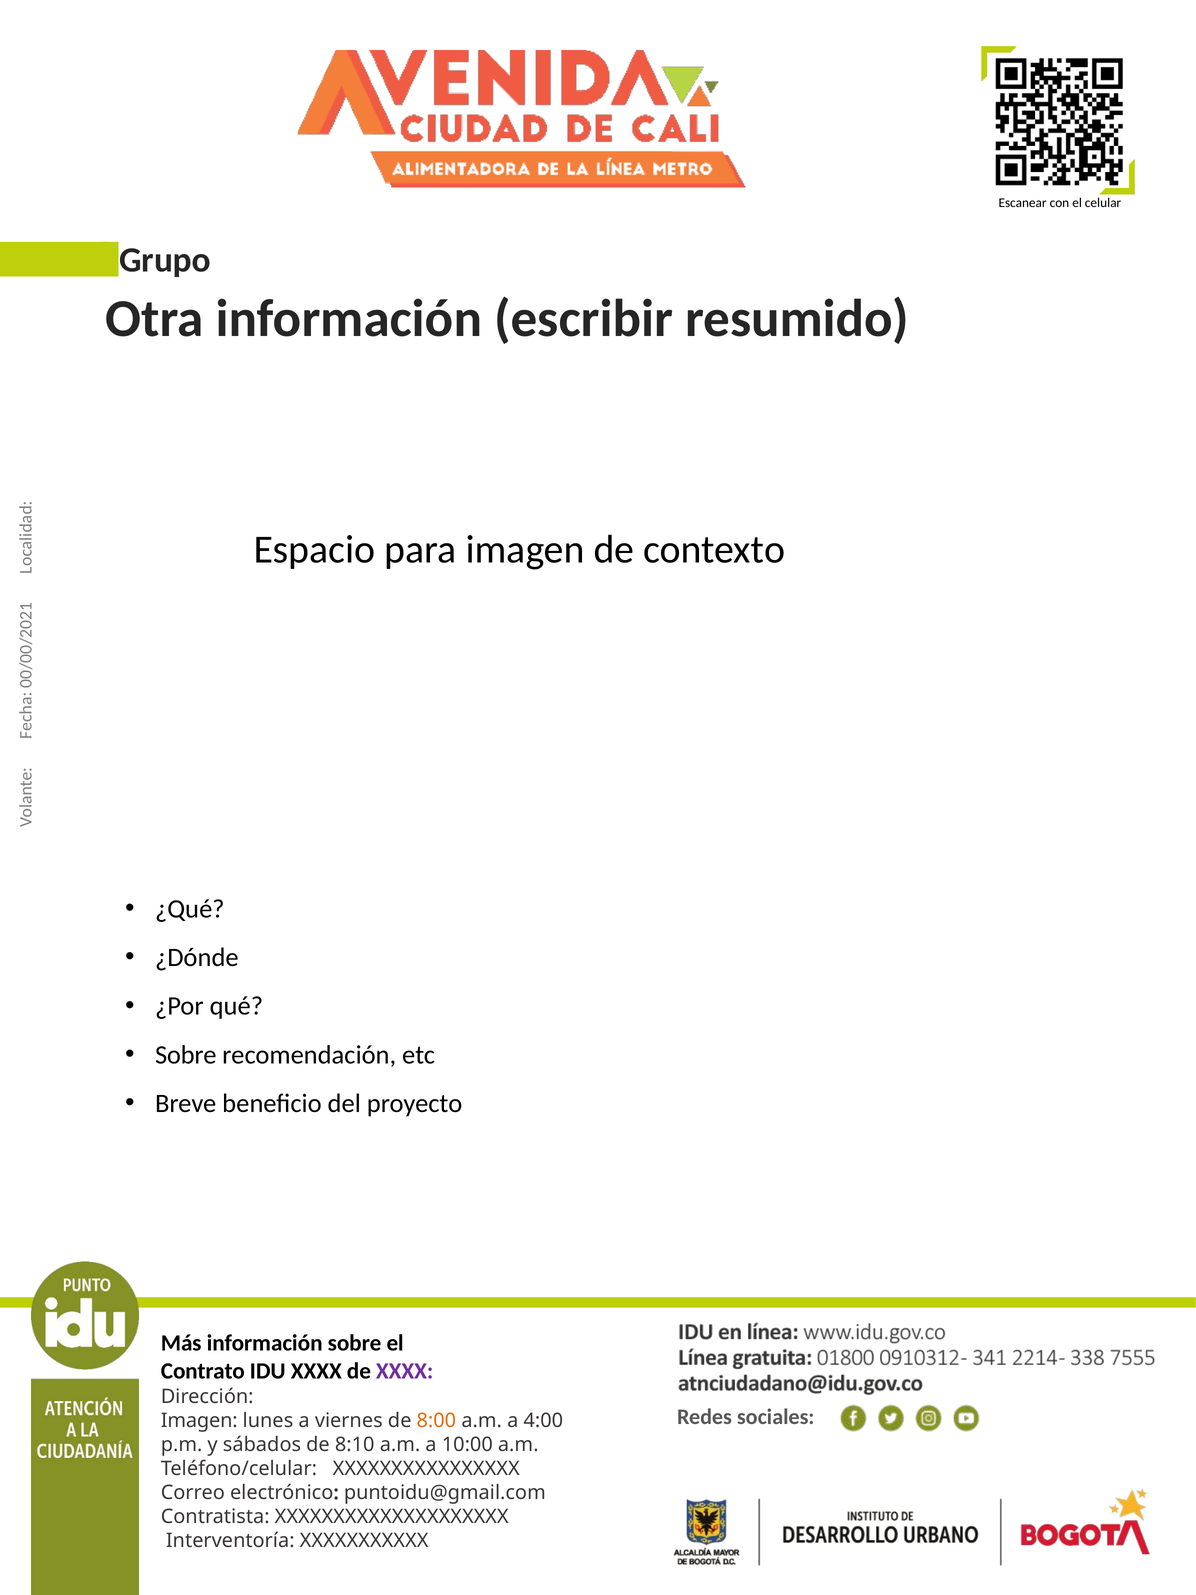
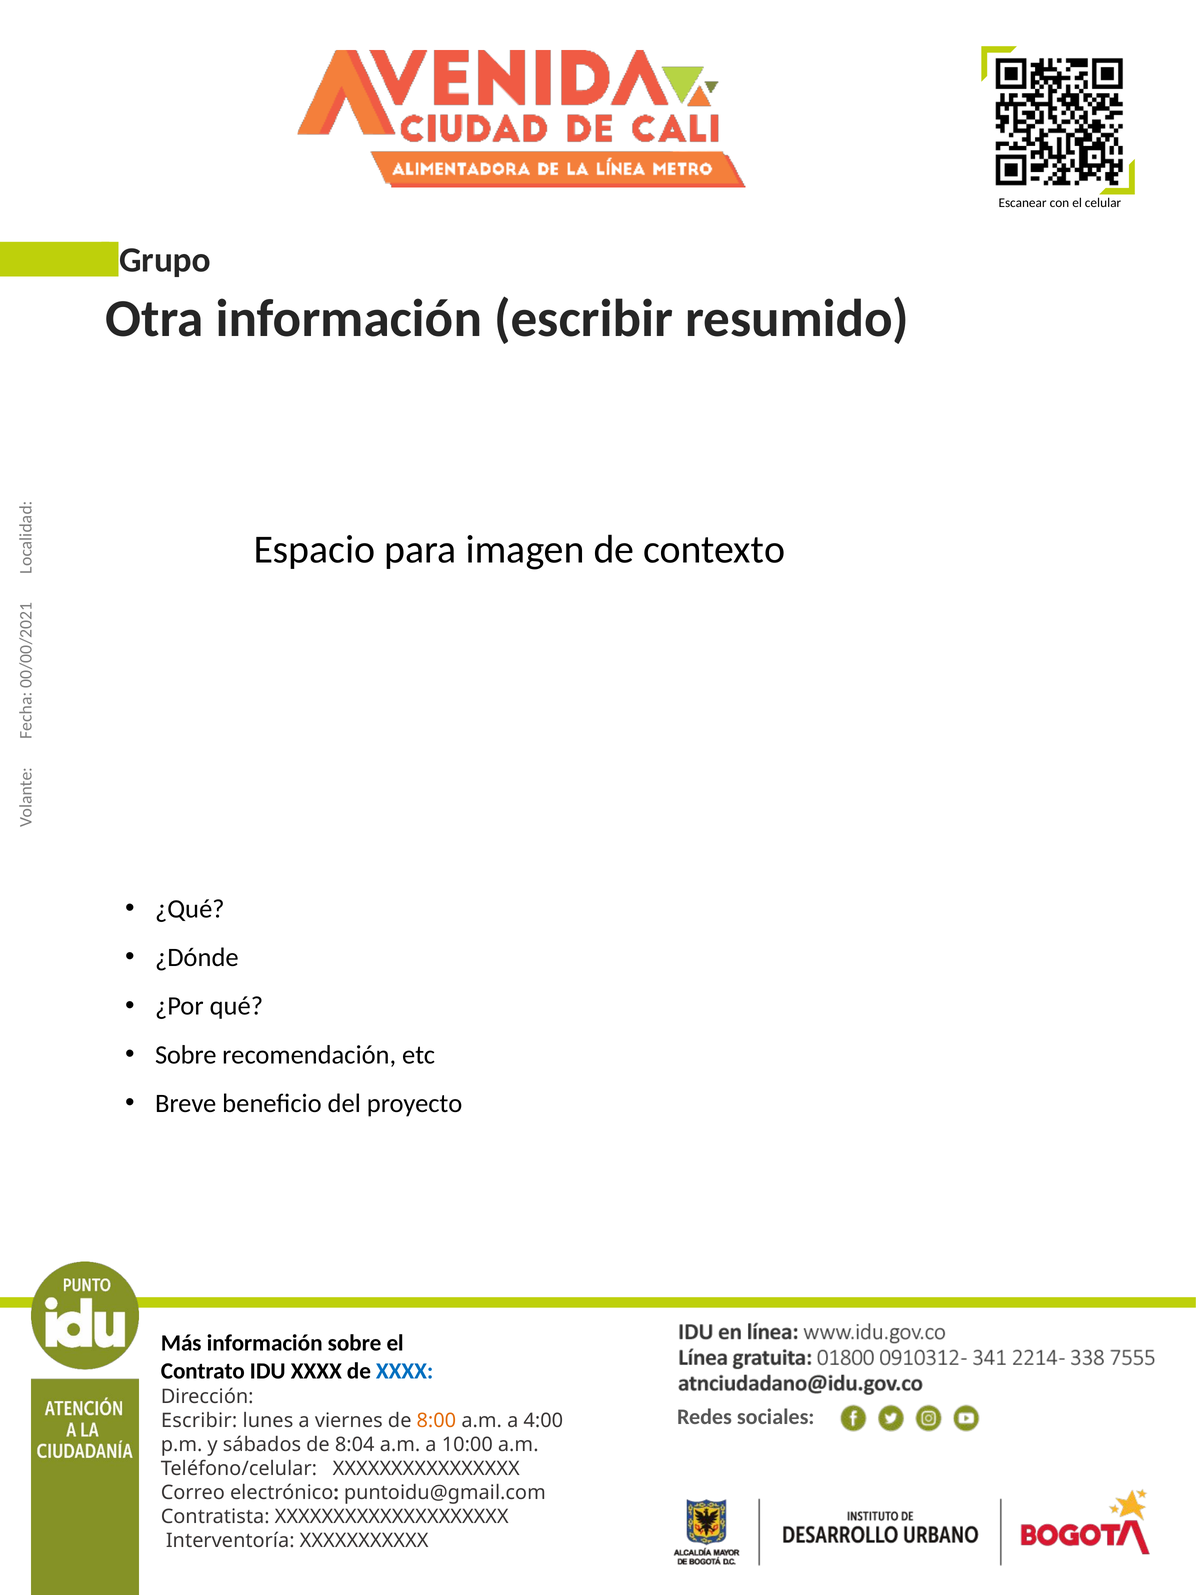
XXXX colour: purple -> blue (405, 1371)
Imagen: Imagen -> Escribir (199, 1421)
8:10: 8:10 -> 8:04 (355, 1445)
